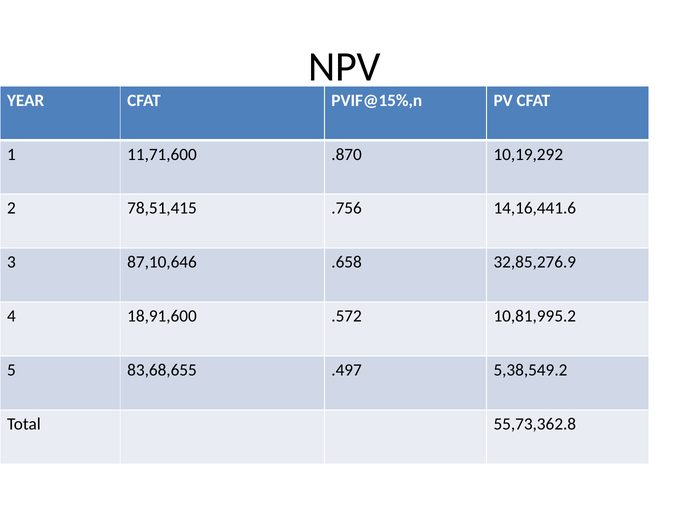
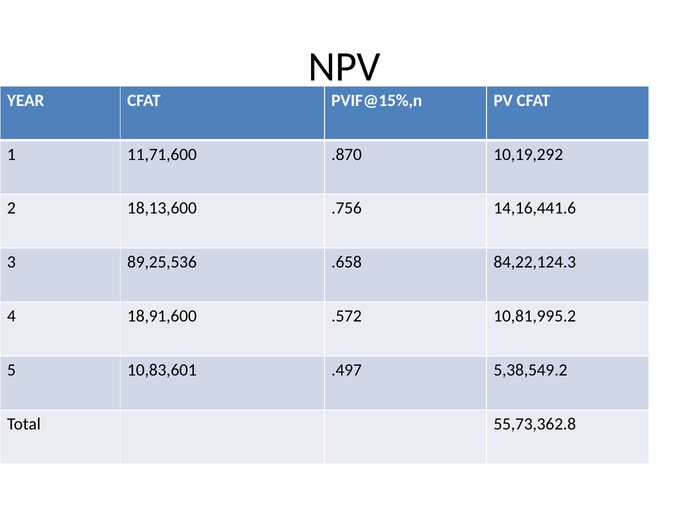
78,51,415: 78,51,415 -> 18,13,600 (162, 208)
87,10,646: 87,10,646 -> 89,25,536 (162, 262)
32,85,276.9: 32,85,276.9 -> 84,22,124.3 (535, 262)
83,68,655: 83,68,655 -> 10,83,601 (162, 370)
